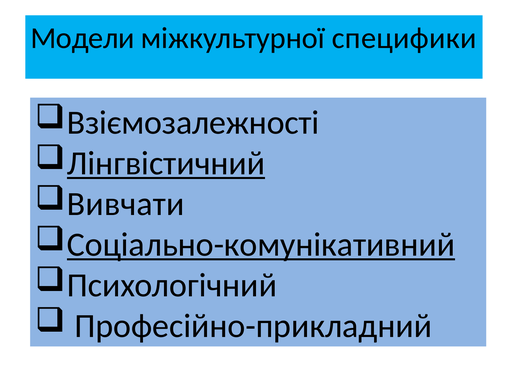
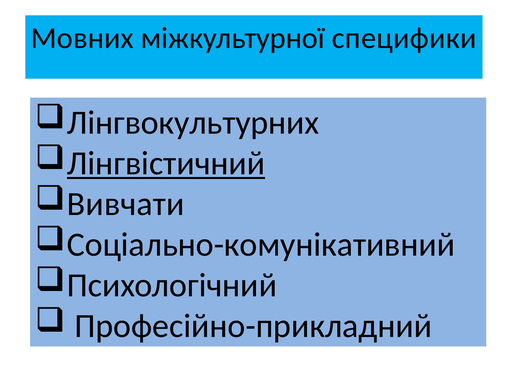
Модели: Модели -> Мовних (82, 38)
Взіємозалежності: Взіємозалежності -> Лінгвокультурних (193, 123)
Соціально-комунікативний underline: present -> none (261, 245)
